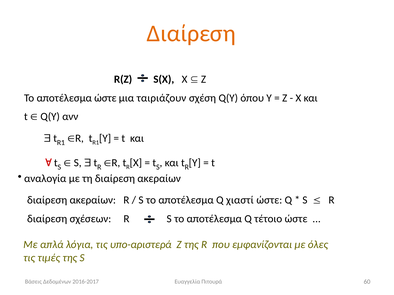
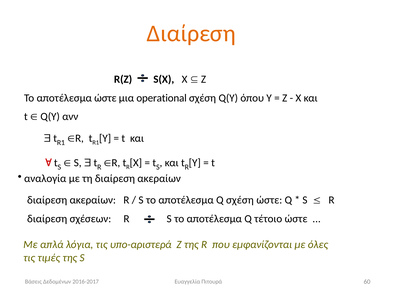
ταιριάζουν: ταιριάζουν -> operational (162, 98)
Q χιαστί: χιαστί -> σχέση (240, 200)
